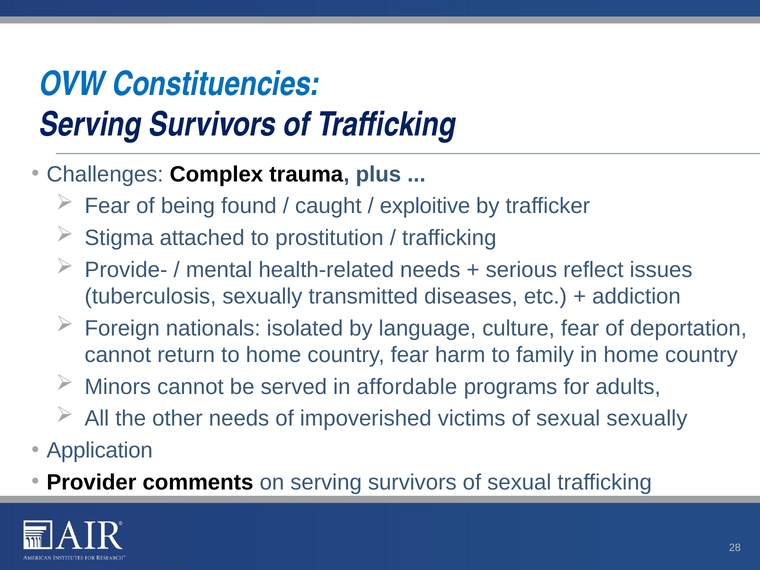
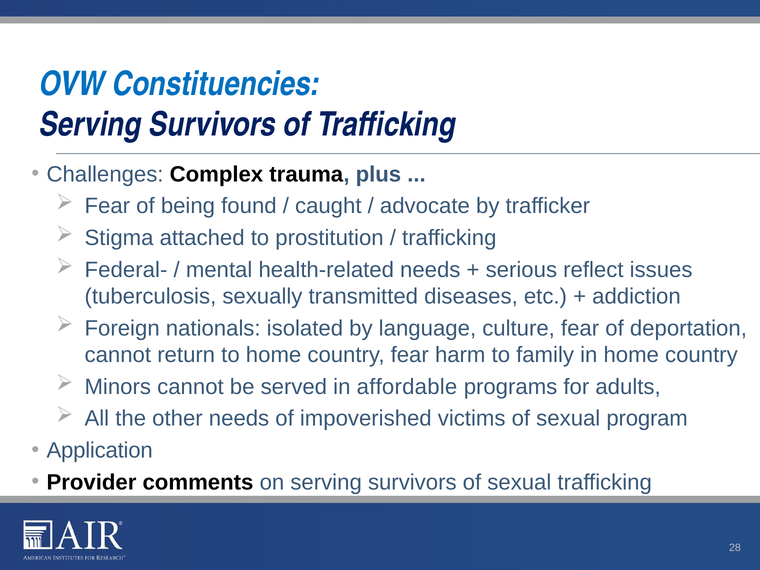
exploitive: exploitive -> advocate (425, 206)
Provide-: Provide- -> Federal- (126, 270)
sexual sexually: sexually -> program (647, 419)
